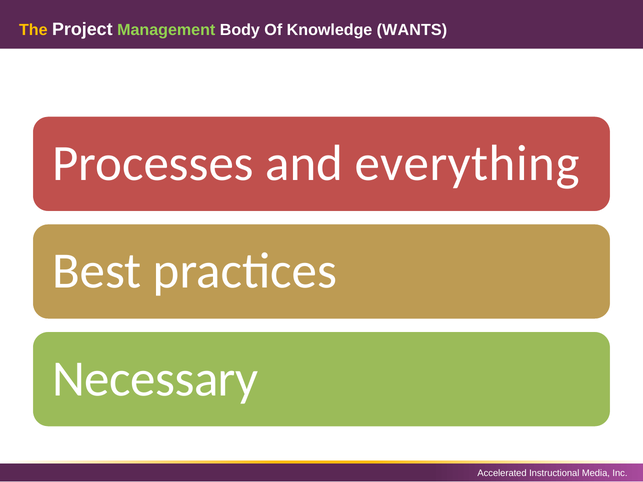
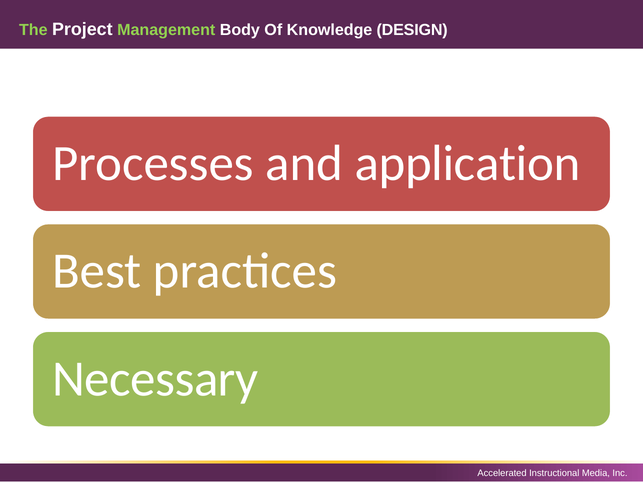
The colour: yellow -> light green (33, 30)
WANTS: WANTS -> DESIGN (412, 30)
everything: everything -> application (467, 164)
